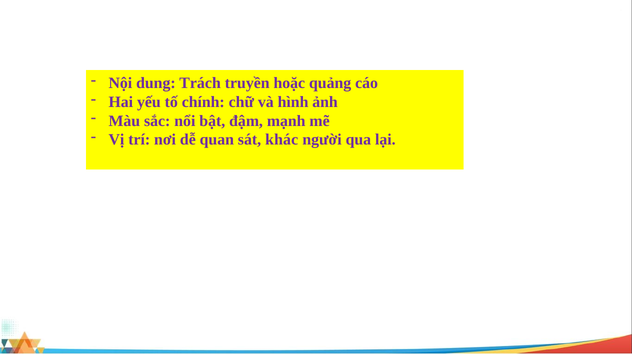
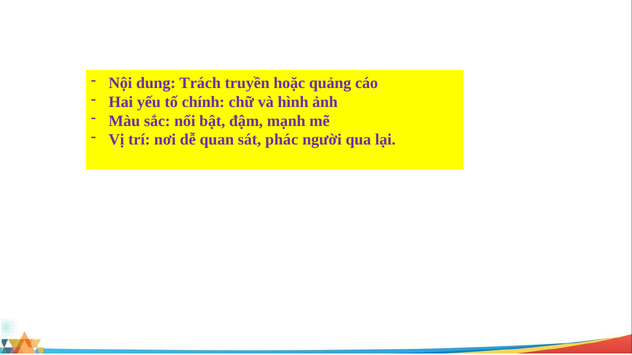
khác: khác -> phác (282, 140)
